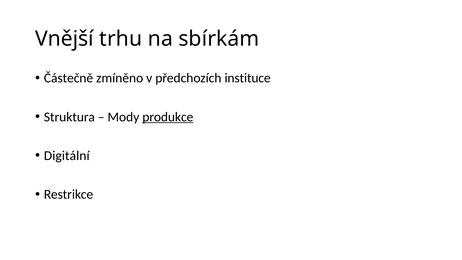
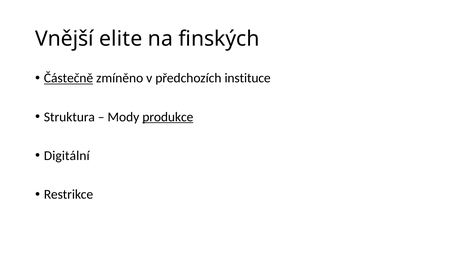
trhu: trhu -> elite (121, 39)
sbírkám: sbírkám -> finských (219, 39)
Částečně underline: none -> present (69, 78)
